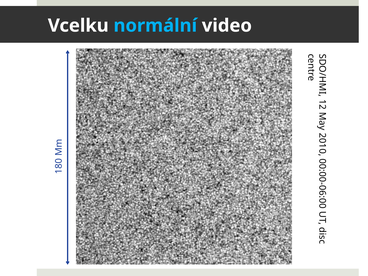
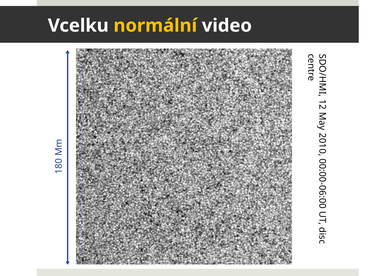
normální colour: light blue -> yellow (155, 26)
